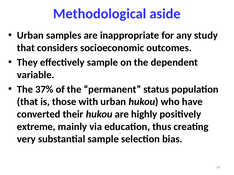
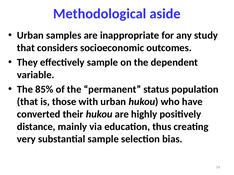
37%: 37% -> 85% (44, 90)
extreme: extreme -> distance (36, 127)
